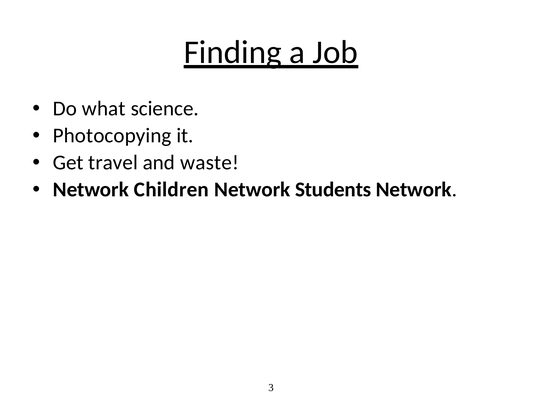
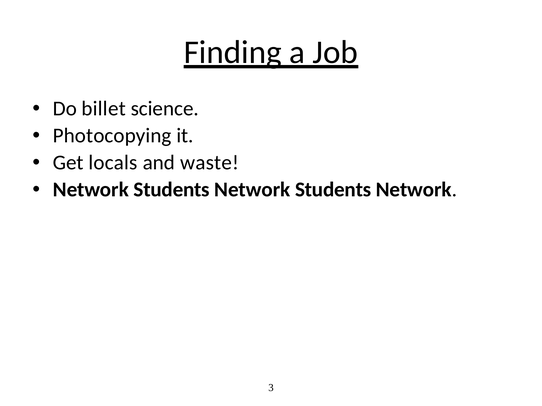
what: what -> billet (104, 109)
travel: travel -> locals (113, 163)
Children: Children -> Students (172, 190)
